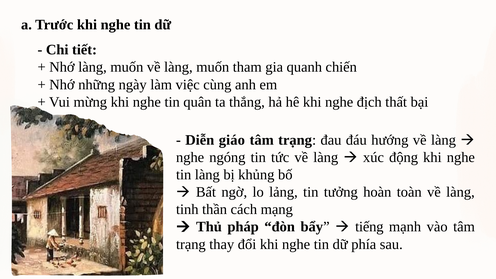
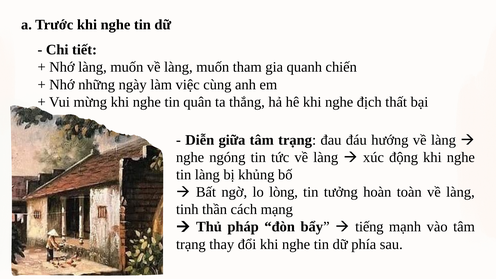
giáo: giáo -> giữa (232, 140)
lảng: lảng -> lòng (284, 192)
